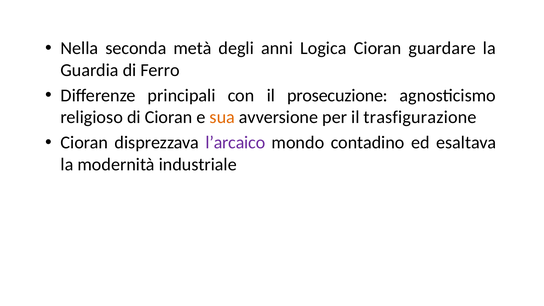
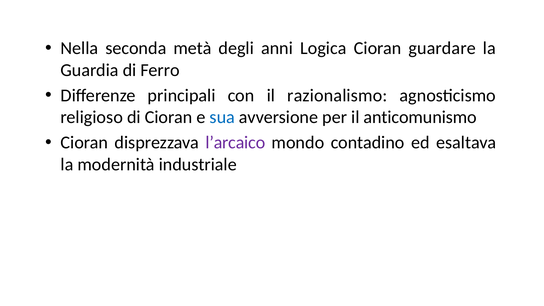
prosecuzione: prosecuzione -> razionalismo (337, 95)
sua colour: orange -> blue (222, 117)
trasfigurazione: trasfigurazione -> anticomunismo (420, 117)
